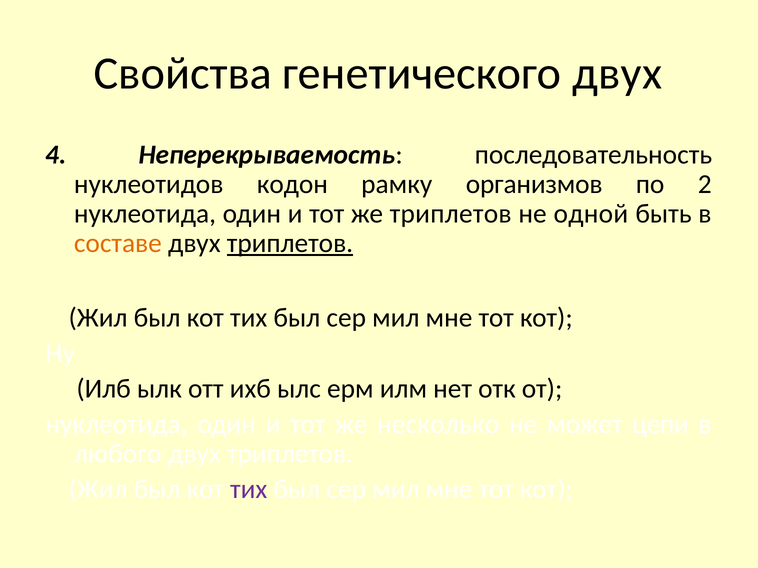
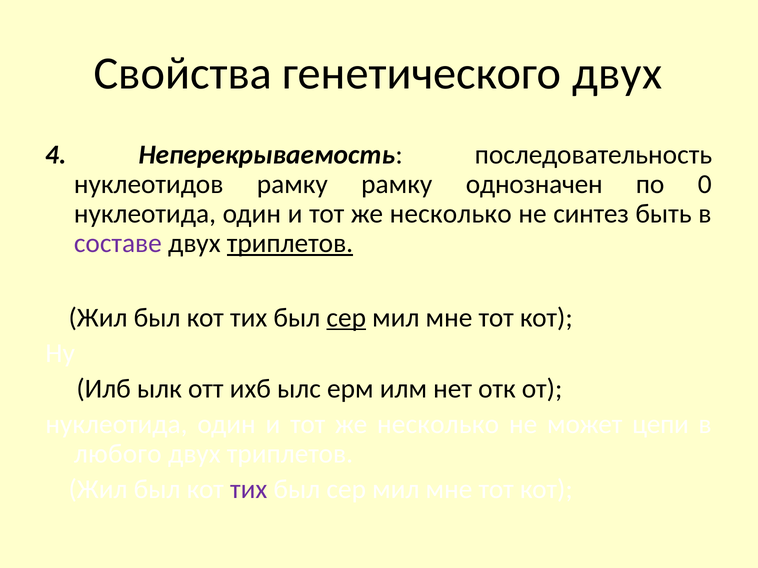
нуклеотидов кодон: кодон -> рамку (292, 184)
организмов: организмов -> однозначен (534, 184)
2: 2 -> 0 (705, 184)
триплетов: триплетов -> несколько (451, 214)
одной: одной -> синтез (591, 214)
составе colour: orange -> purple (118, 243)
сер underline: none -> present (346, 318)
